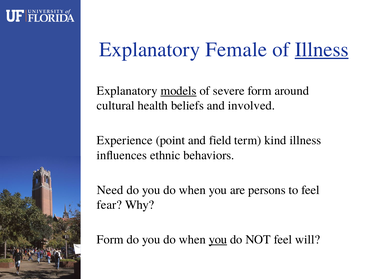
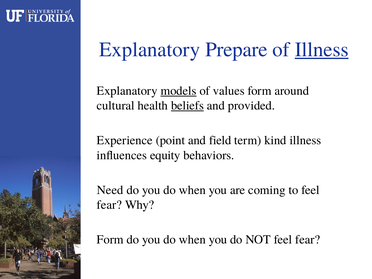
Female: Female -> Prepare (236, 49)
severe: severe -> values (229, 91)
beliefs underline: none -> present (187, 106)
involved: involved -> provided (251, 106)
ethnic: ethnic -> equity (165, 155)
persons: persons -> coming (267, 190)
you underline: present -> none (218, 240)
NOT feel will: will -> fear (308, 240)
